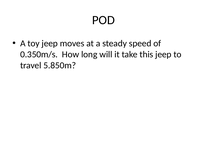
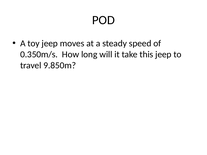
5.850m: 5.850m -> 9.850m (60, 66)
